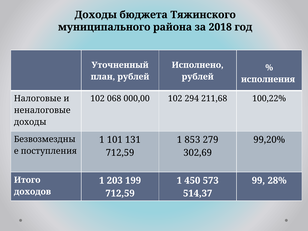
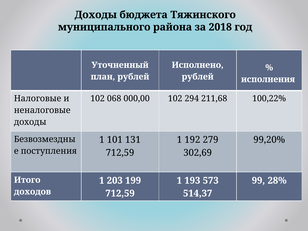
853: 853 -> 192 (192, 140)
450: 450 -> 193 (192, 181)
